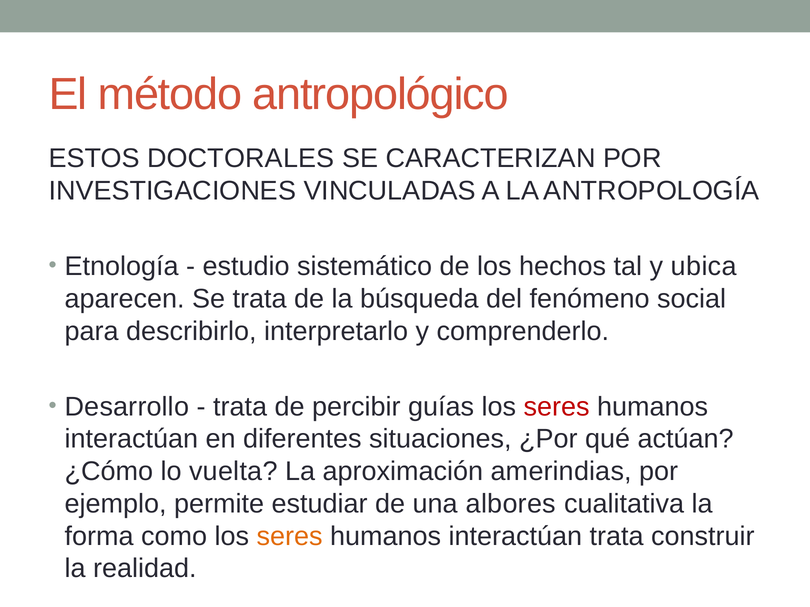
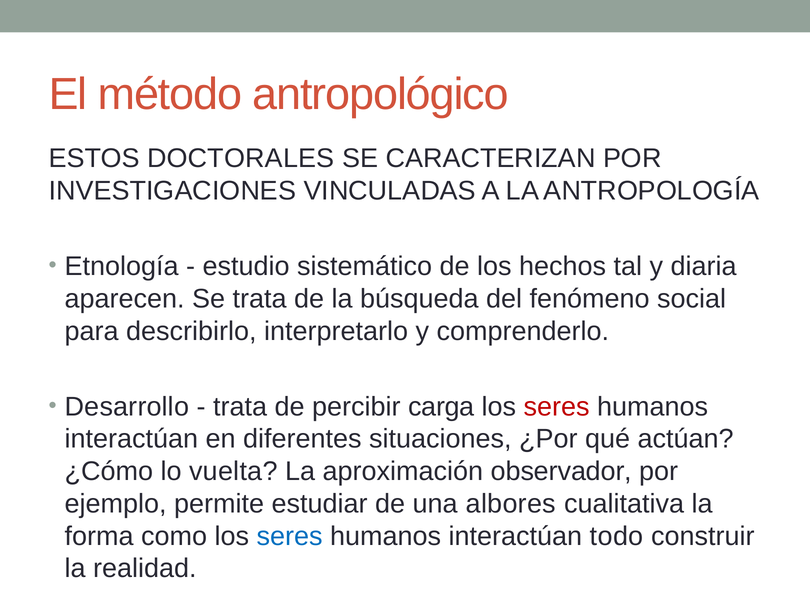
ubica: ubica -> diaria (704, 267)
guías: guías -> carga (441, 407)
amerindias: amerindias -> observador (561, 472)
seres colour: orange -> blue (290, 537)
interactúan trata: trata -> todo (617, 537)
